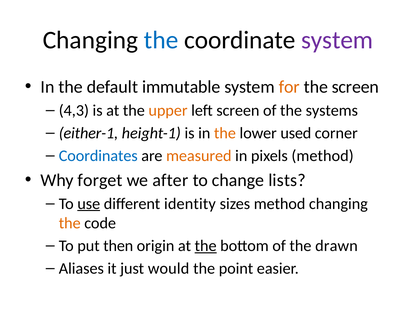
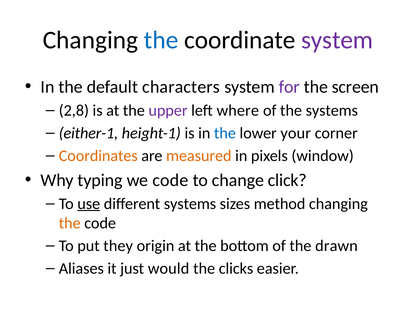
immutable: immutable -> characters (181, 87)
for colour: orange -> purple (289, 87)
4,3: 4,3 -> 2,8 (74, 110)
upper colour: orange -> purple (168, 110)
left screen: screen -> where (238, 110)
the colour: orange -> blue (225, 133)
used: used -> your (296, 133)
Coordinates colour: blue -> orange (98, 156)
pixels method: method -> window (323, 156)
forget: forget -> typing (100, 180)
we after: after -> code (170, 180)
lists: lists -> click (287, 180)
different identity: identity -> systems (190, 204)
then: then -> they (118, 246)
the underline: present -> none (206, 246)
point: point -> clicks (236, 268)
